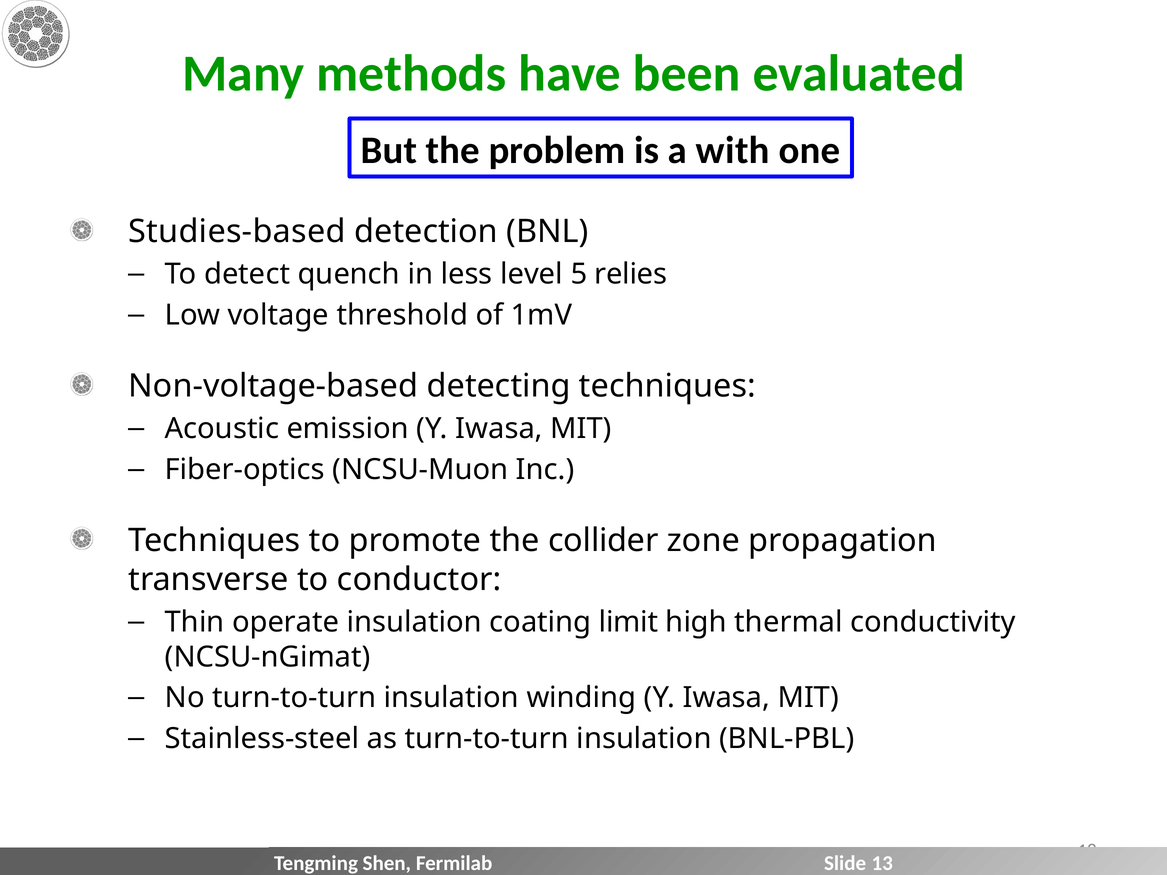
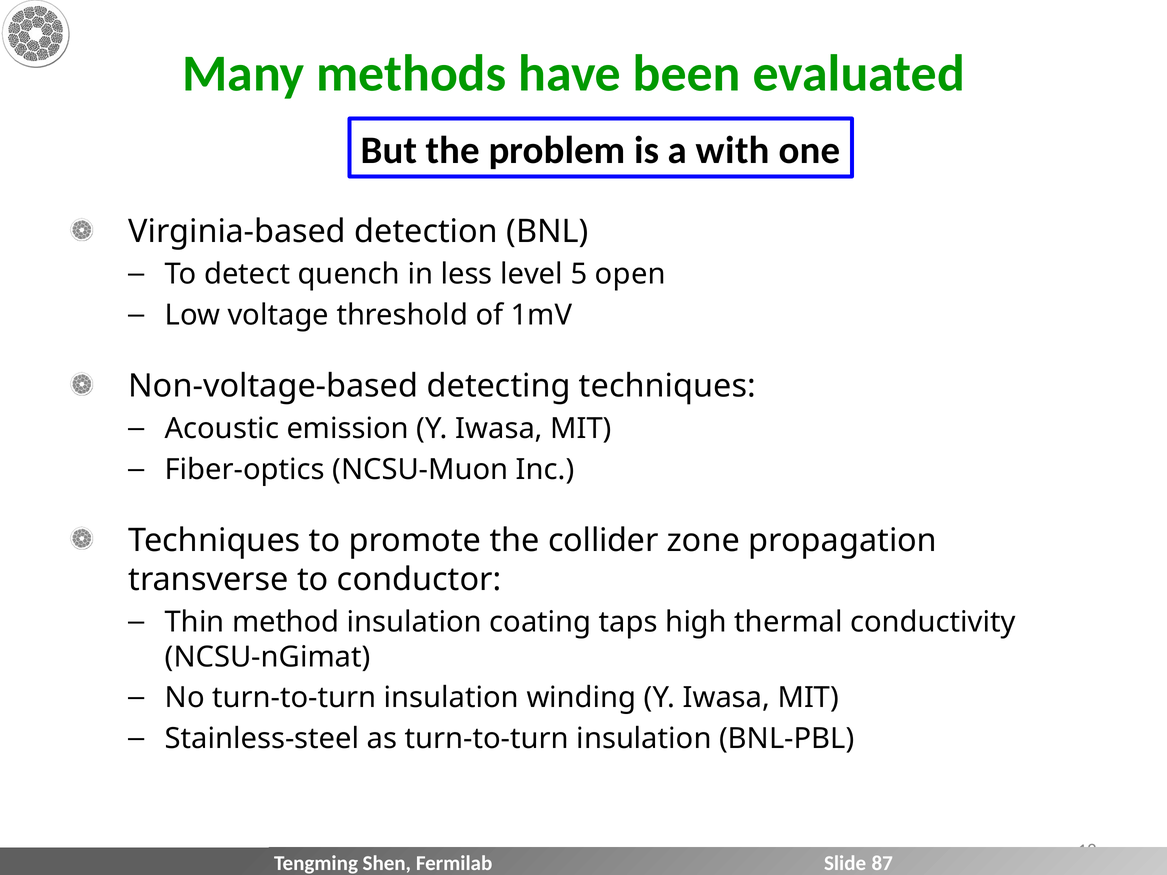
Studies-based: Studies-based -> Virginia-based (237, 232)
relies: relies -> open (630, 274)
operate: operate -> method (286, 622)
limit: limit -> taps (628, 622)
13: 13 -> 87 (882, 864)
